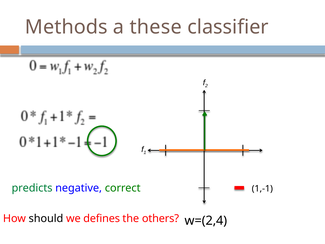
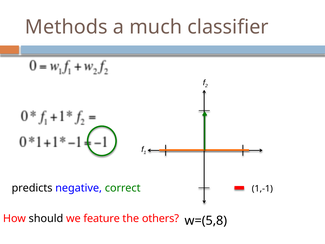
these: these -> much (156, 27)
predicts colour: green -> black (32, 188)
defines: defines -> feature (102, 218)
w=(2,4: w=(2,4 -> w=(5,8 (206, 221)
